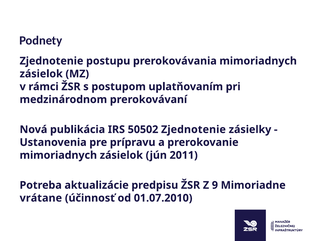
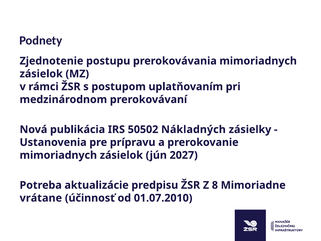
50502 Zjednotenie: Zjednotenie -> Nákladných (193, 129)
2011: 2011 -> 2027 (184, 155)
9: 9 -> 8 (215, 185)
